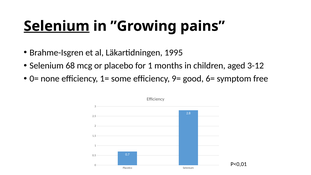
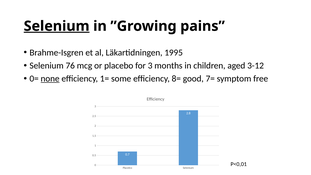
68: 68 -> 76 (70, 66)
for 1: 1 -> 3 (150, 66)
none underline: none -> present (50, 79)
9=: 9= -> 8= (176, 79)
6=: 6= -> 7= (210, 79)
